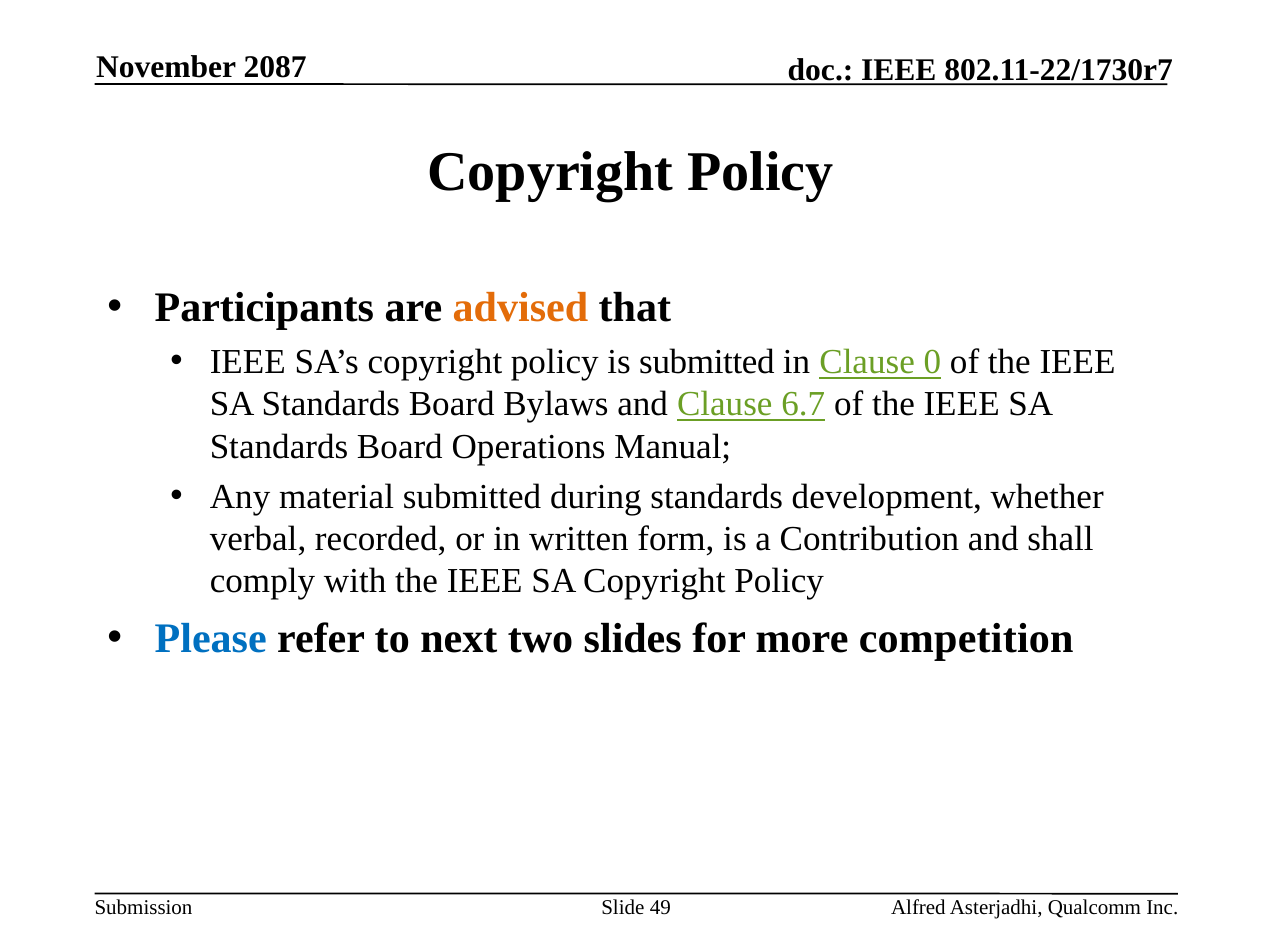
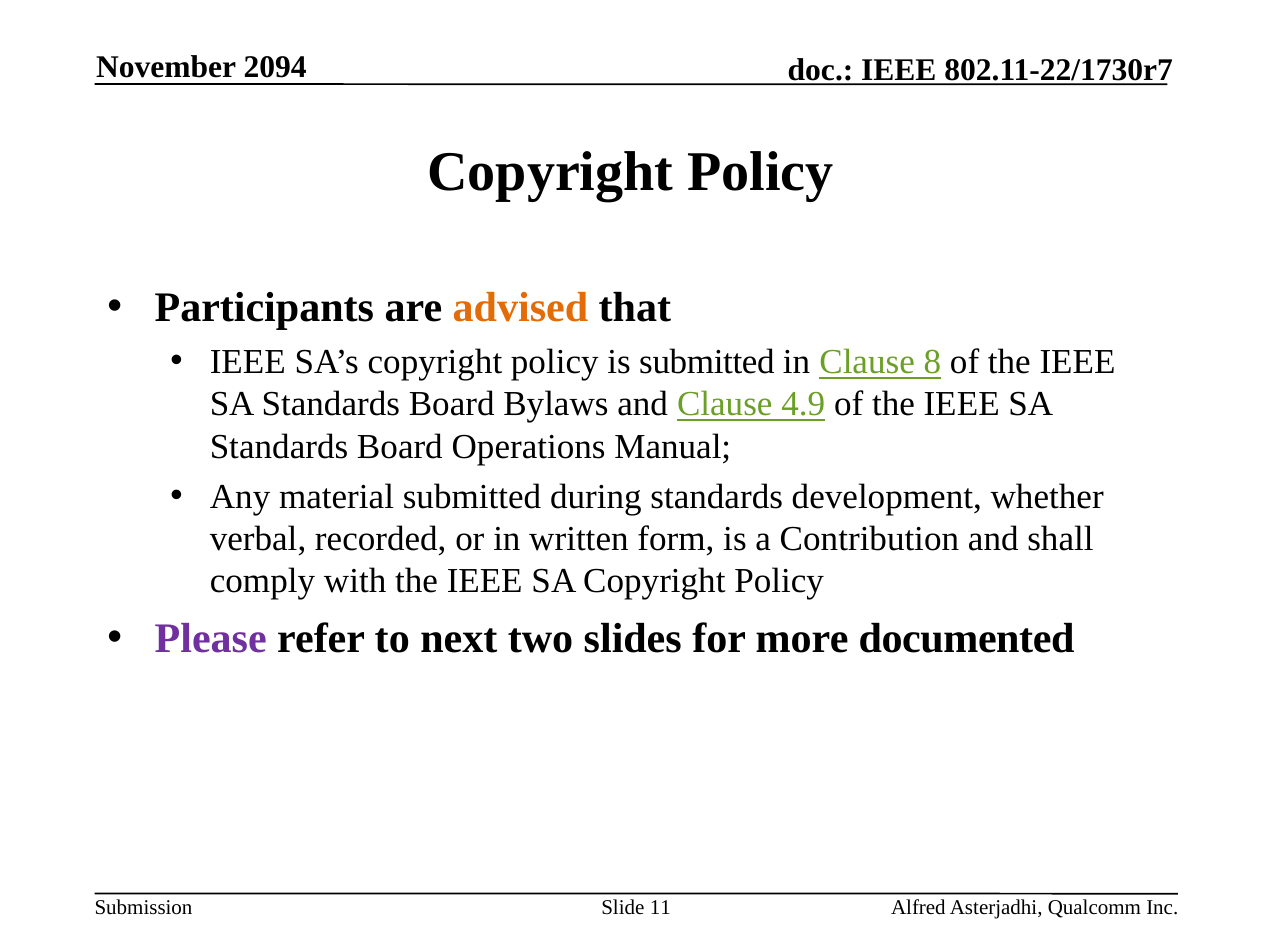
2087: 2087 -> 2094 (275, 67)
0: 0 -> 8 (932, 363)
6.7: 6.7 -> 4.9 (803, 405)
Please colour: blue -> purple (211, 639)
competition: competition -> documented (967, 639)
49: 49 -> 11 (660, 908)
